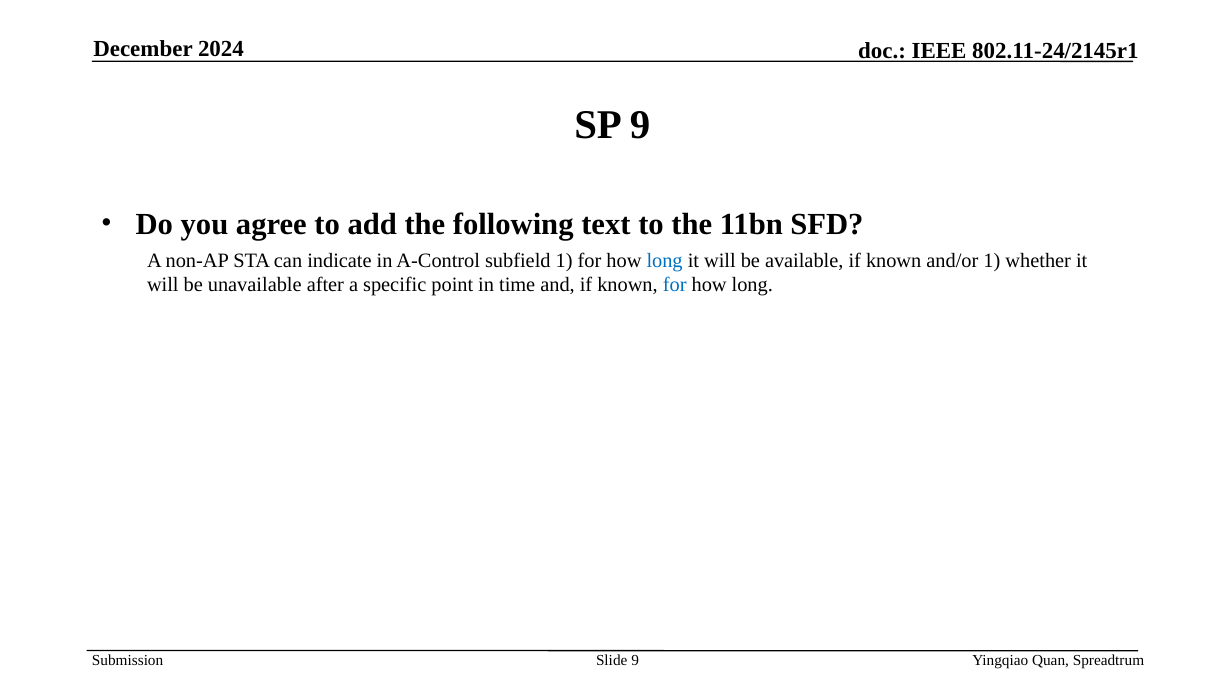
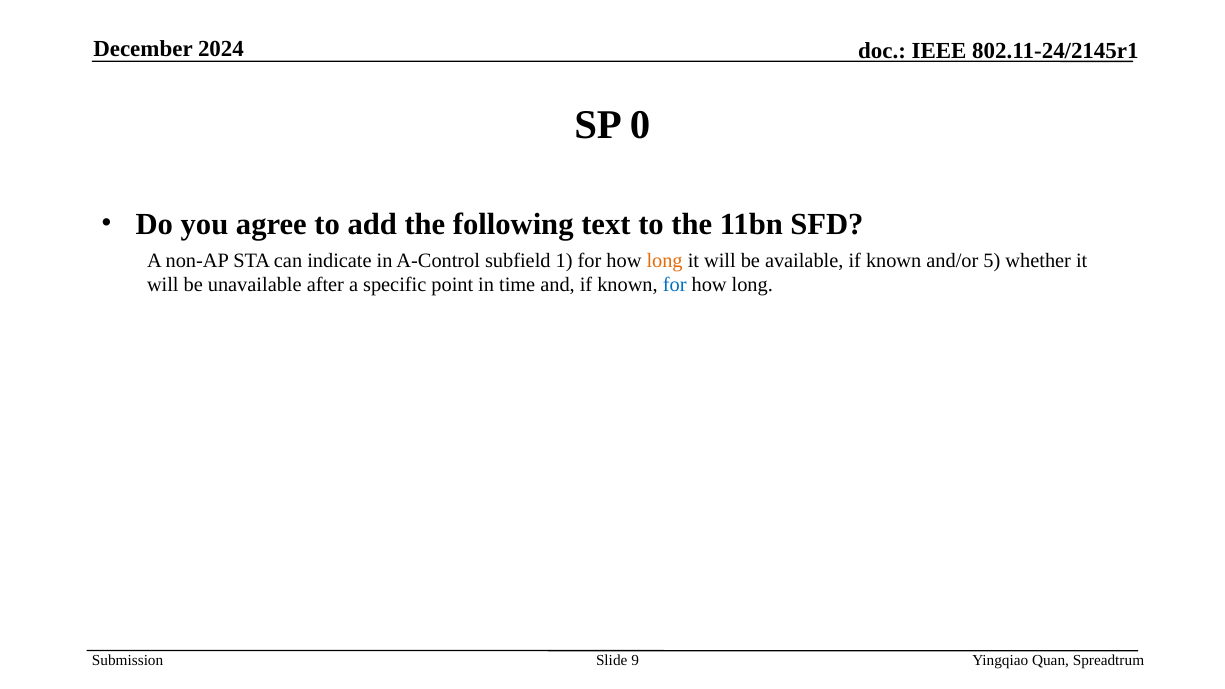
SP 9: 9 -> 0 (640, 125)
long colour: blue -> orange (665, 260)
and/or 1: 1 -> 5 (992, 260)
